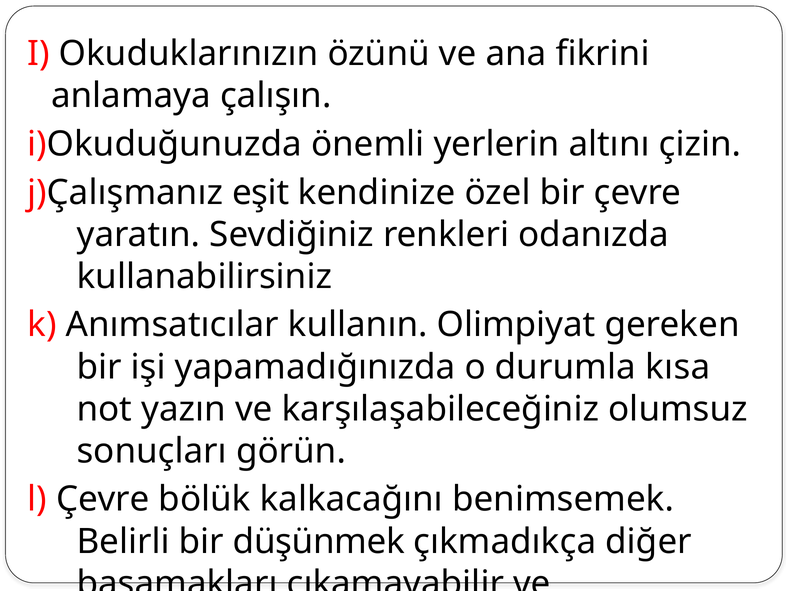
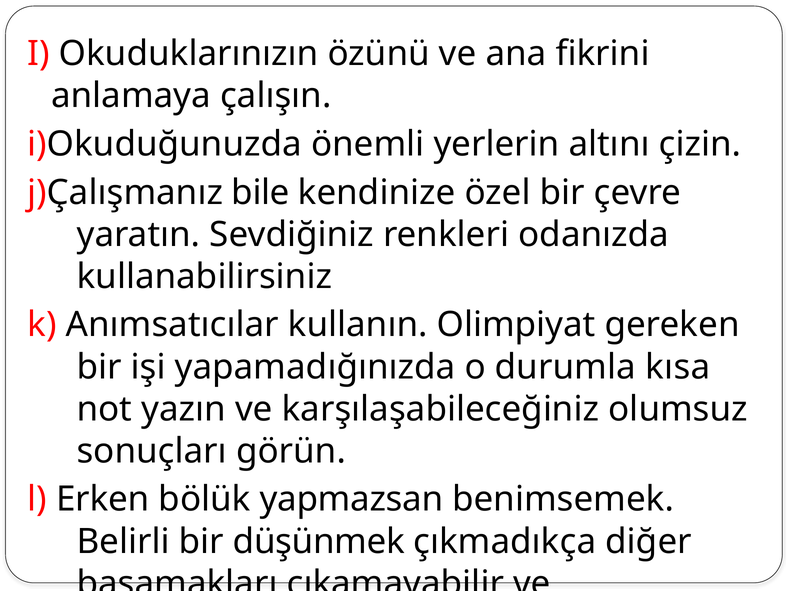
eşit: eşit -> bile (261, 192)
l Çevre: Çevre -> Erken (103, 499)
kalkacağını: kalkacağını -> yapmazsan (351, 499)
